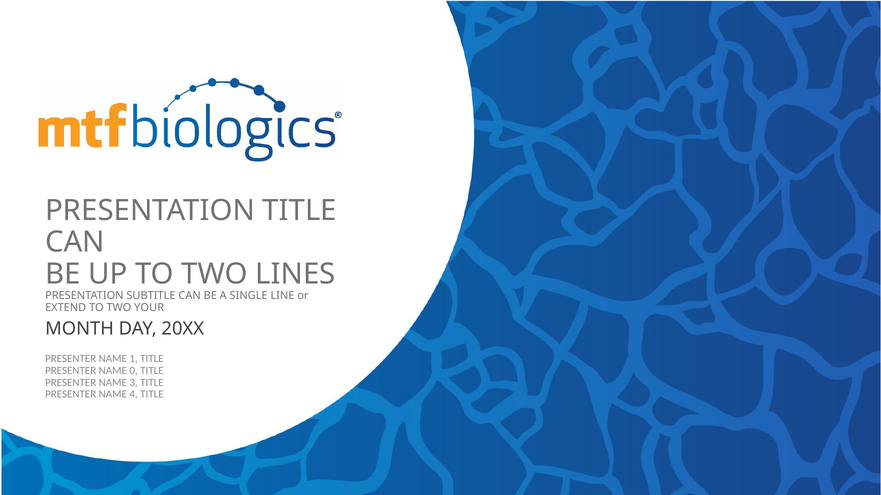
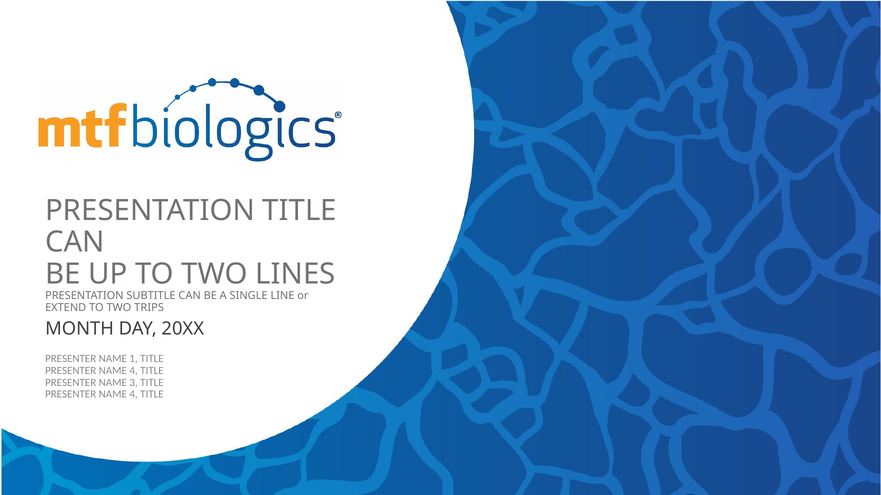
YOUR: YOUR -> TRIPS (149, 308)
0: 0 -> 4 (134, 371)
